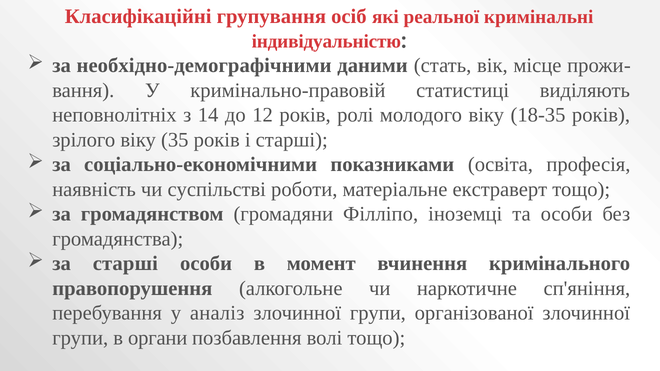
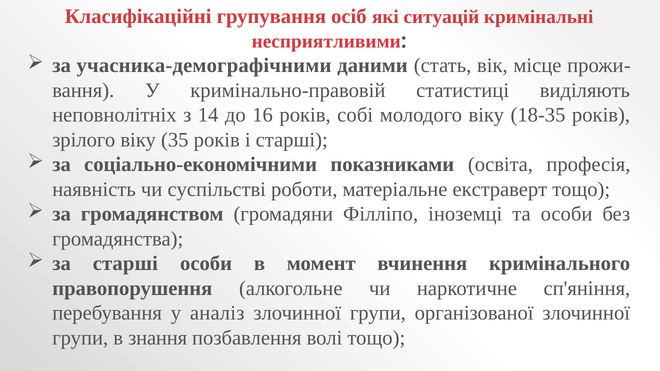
реальної: реальної -> ситуацій (441, 17)
індивідуальністю: індивідуальністю -> несприятливими (326, 41)
необхідно-демографічними: необхідно-демографічними -> учасника-демографічними (204, 66)
12: 12 -> 16 (263, 115)
ролі: ролі -> собі (355, 115)
органи: органи -> знання (158, 338)
